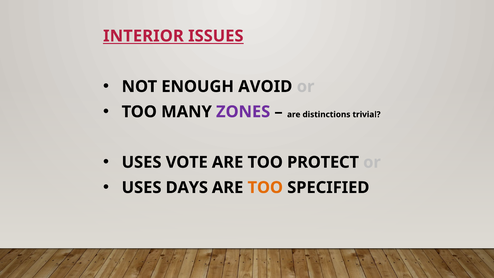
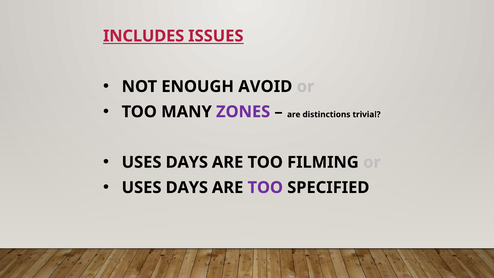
INTERIOR: INTERIOR -> INCLUDES (144, 36)
VOTE: VOTE -> DAYS (187, 162)
PROTECT: PROTECT -> FILMING (323, 162)
TOO colour: orange -> purple (265, 187)
